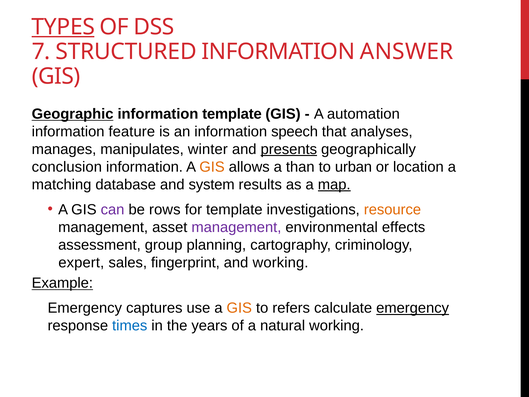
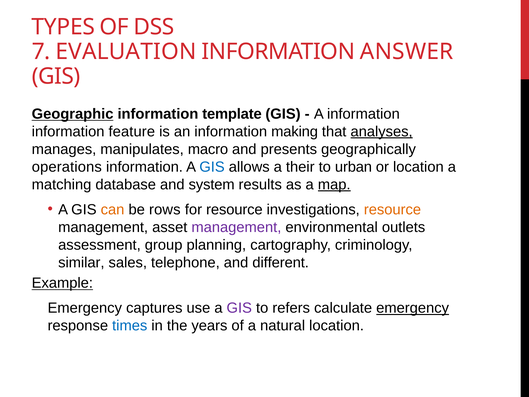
TYPES underline: present -> none (63, 27)
STRUCTURED: STRUCTURED -> EVALUATION (126, 52)
A automation: automation -> information (363, 114)
speech: speech -> making (295, 132)
analyses underline: none -> present (382, 132)
winter: winter -> macro (208, 149)
presents underline: present -> none (289, 149)
conclusion: conclusion -> operations (67, 167)
GIS colour: orange -> blue (212, 167)
than: than -> their (300, 167)
can colour: purple -> orange (113, 209)
for template: template -> resource (234, 209)
effects: effects -> outlets (404, 227)
expert: expert -> similar (81, 262)
fingerprint: fingerprint -> telephone (185, 262)
and working: working -> different (281, 262)
GIS colour: orange -> purple (239, 308)
natural working: working -> location (337, 326)
